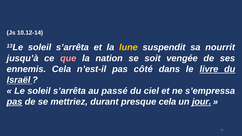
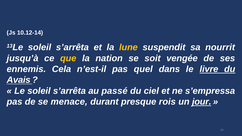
que colour: pink -> yellow (68, 58)
côté: côté -> quel (143, 69)
Israël: Israël -> Avais (19, 80)
pas underline: present -> none (15, 102)
mettriez: mettriez -> menace (69, 102)
presque cela: cela -> rois (167, 102)
